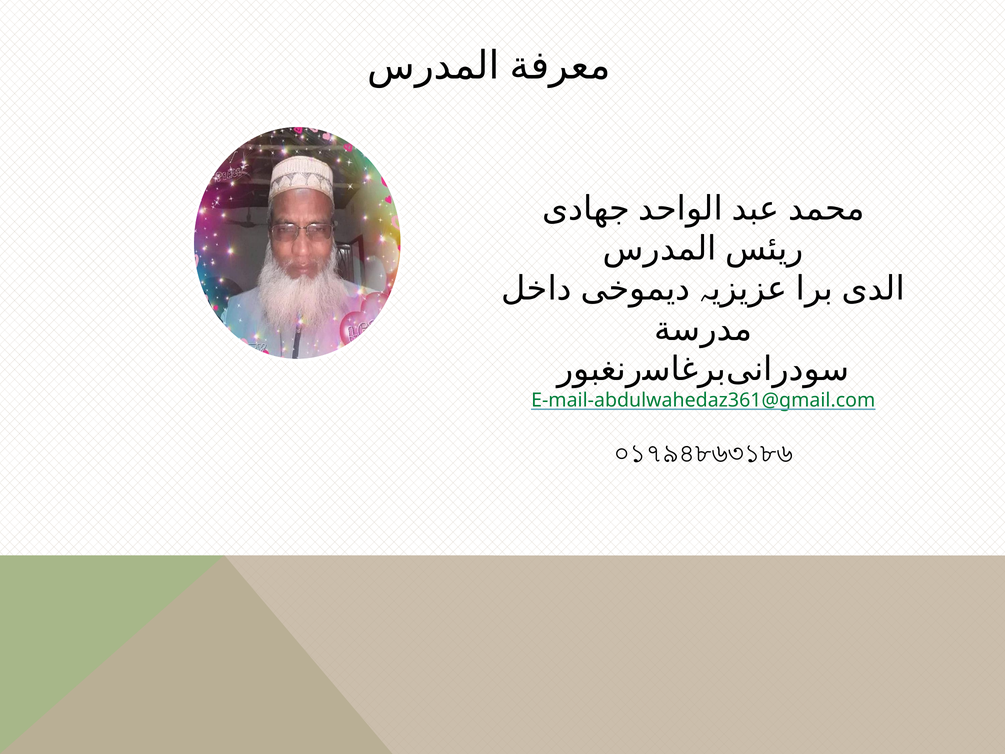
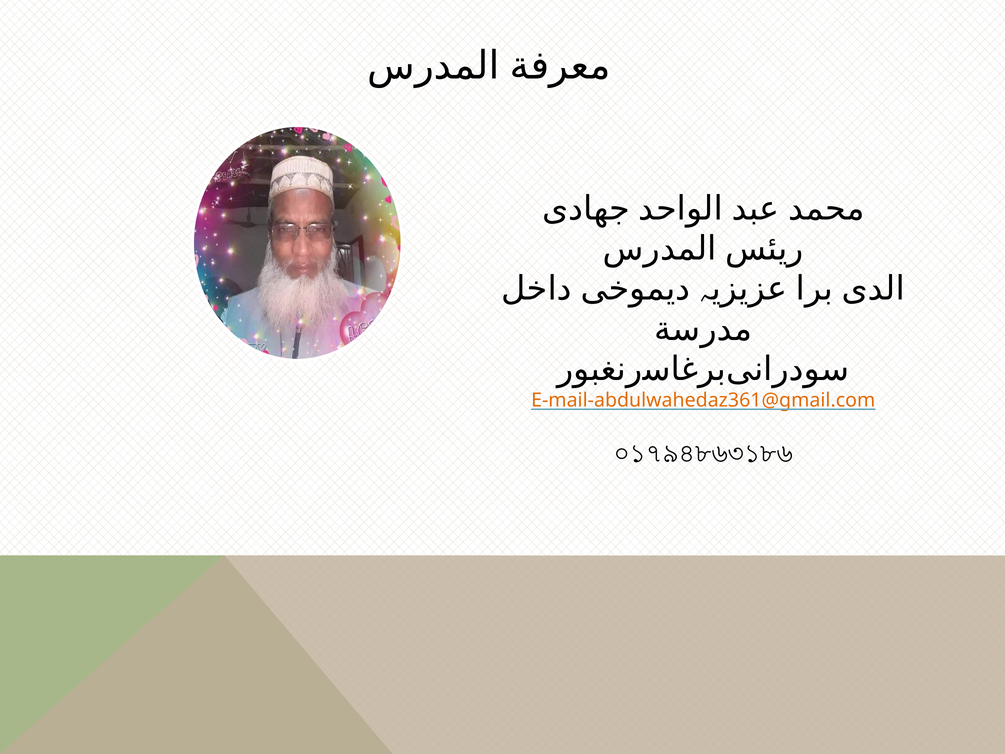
E-mail-abdulwahedaz361@gmail.com colour: green -> orange (703, 400)
